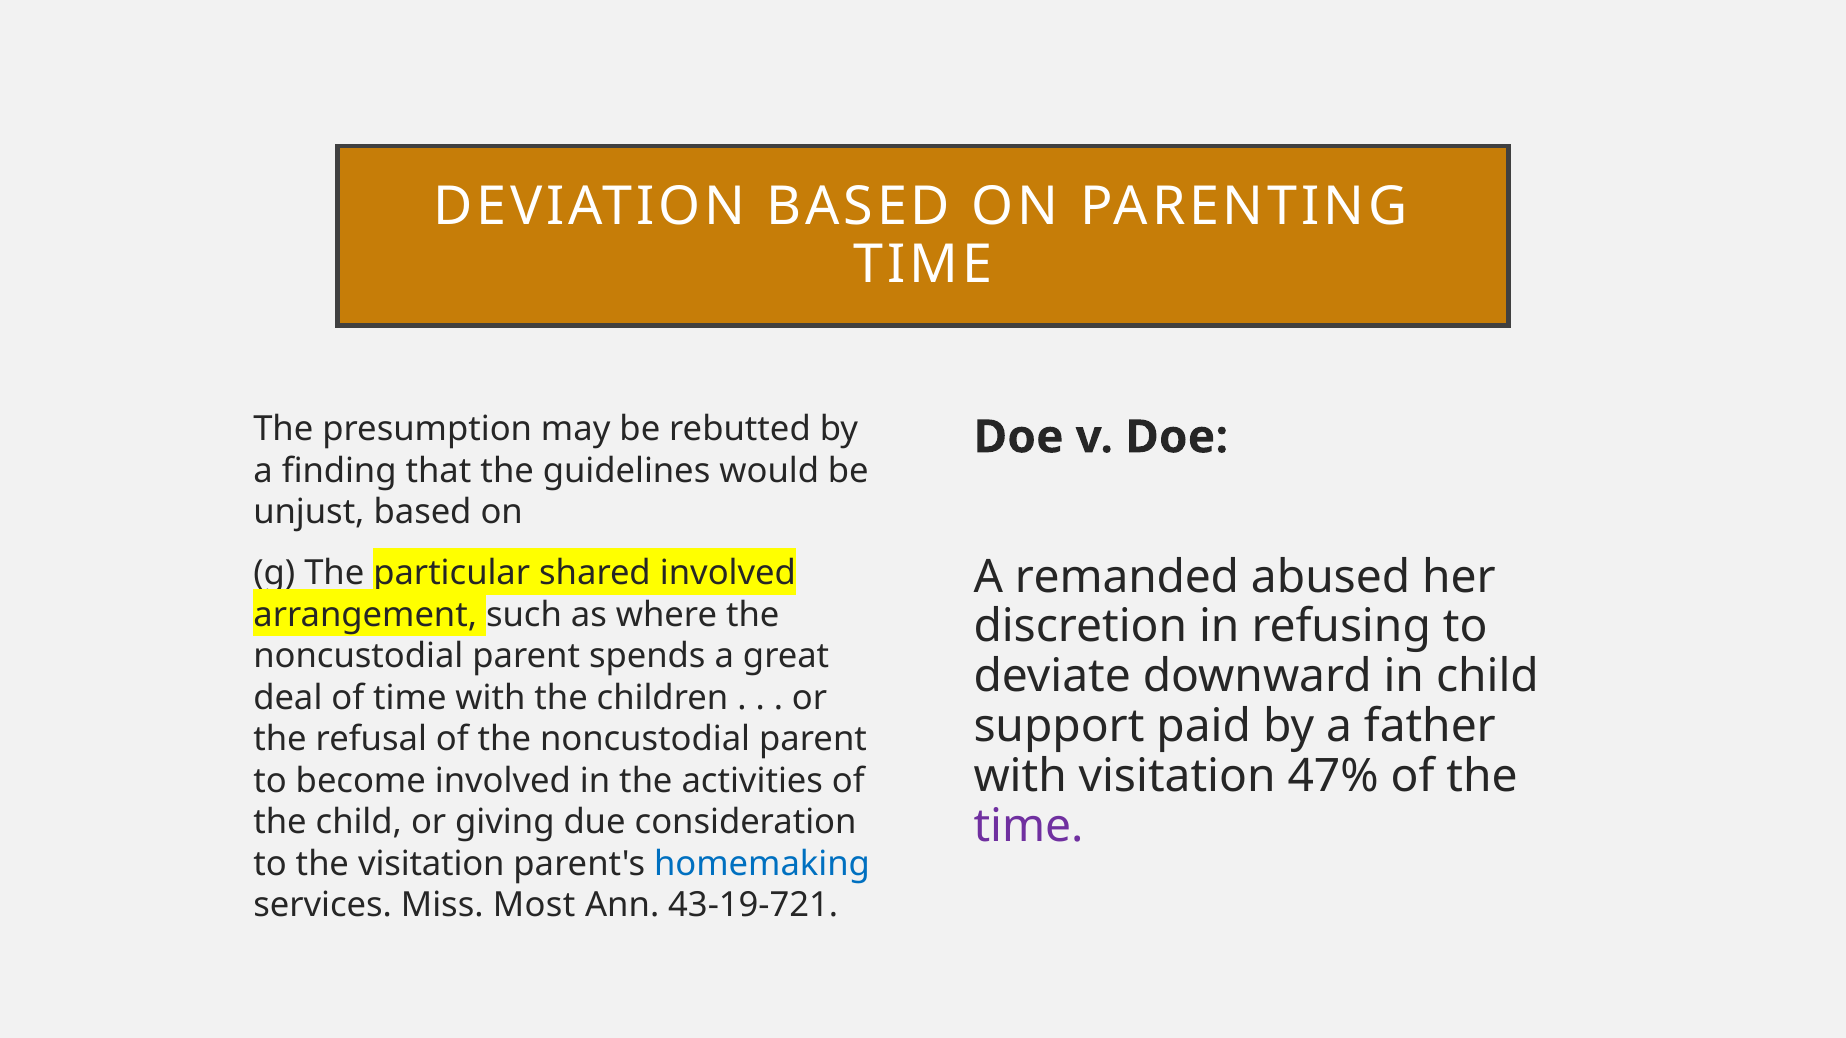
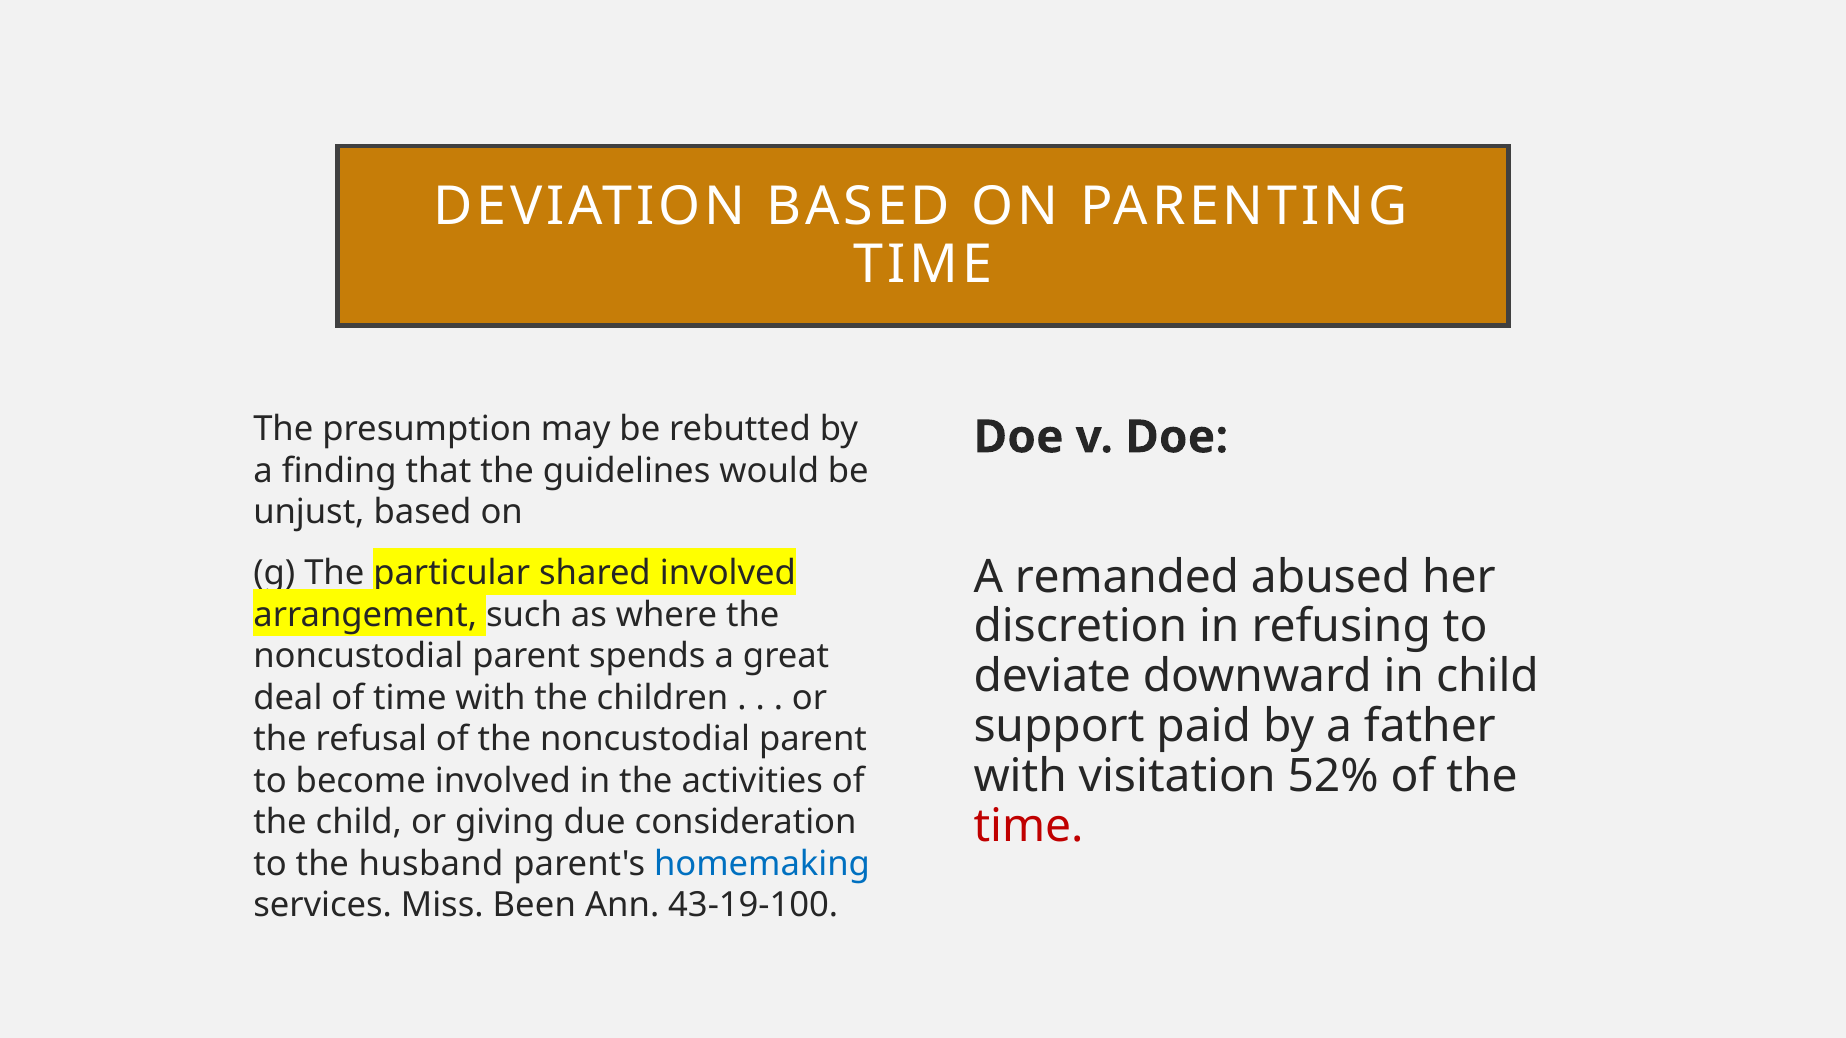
47%: 47% -> 52% (1333, 776)
time colour: purple -> red (1029, 826)
the visitation: visitation -> husband (431, 864)
Most: Most -> Been (534, 906)
43-19-721: 43-19-721 -> 43-19-100 (753, 906)
